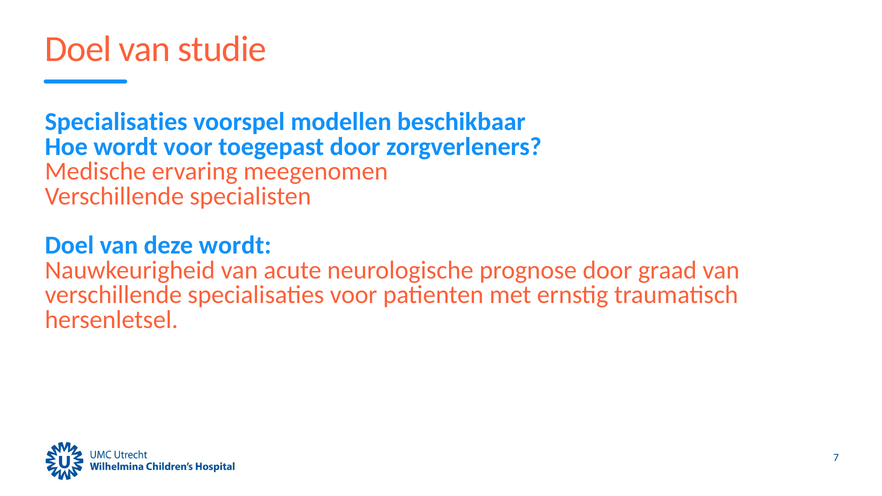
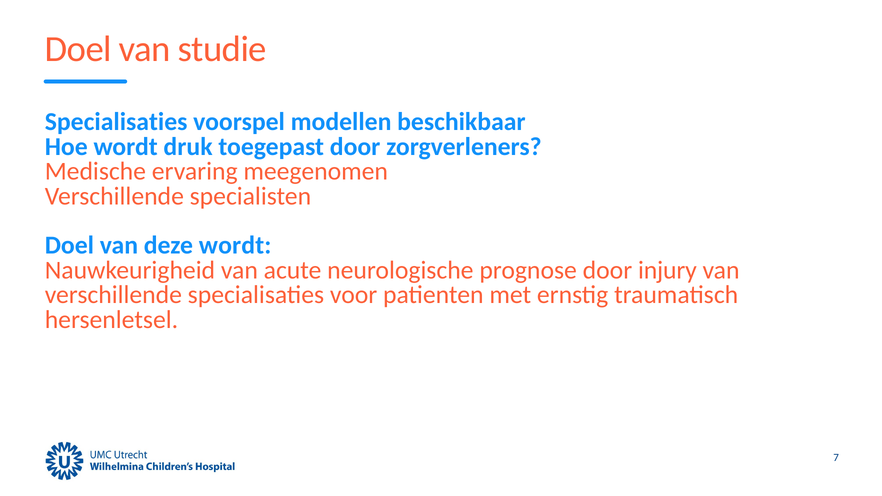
wordt voor: voor -> druk (188, 147)
graad: graad -> injury (667, 270)
